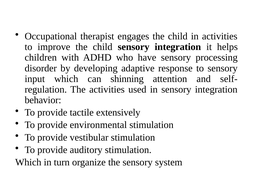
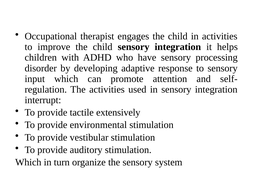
shinning: shinning -> promote (127, 79)
behavior: behavior -> interrupt (43, 100)
